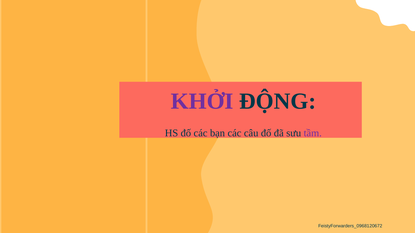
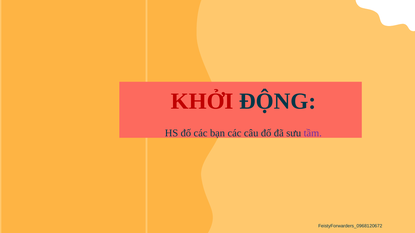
KHỞI colour: purple -> red (202, 102)
